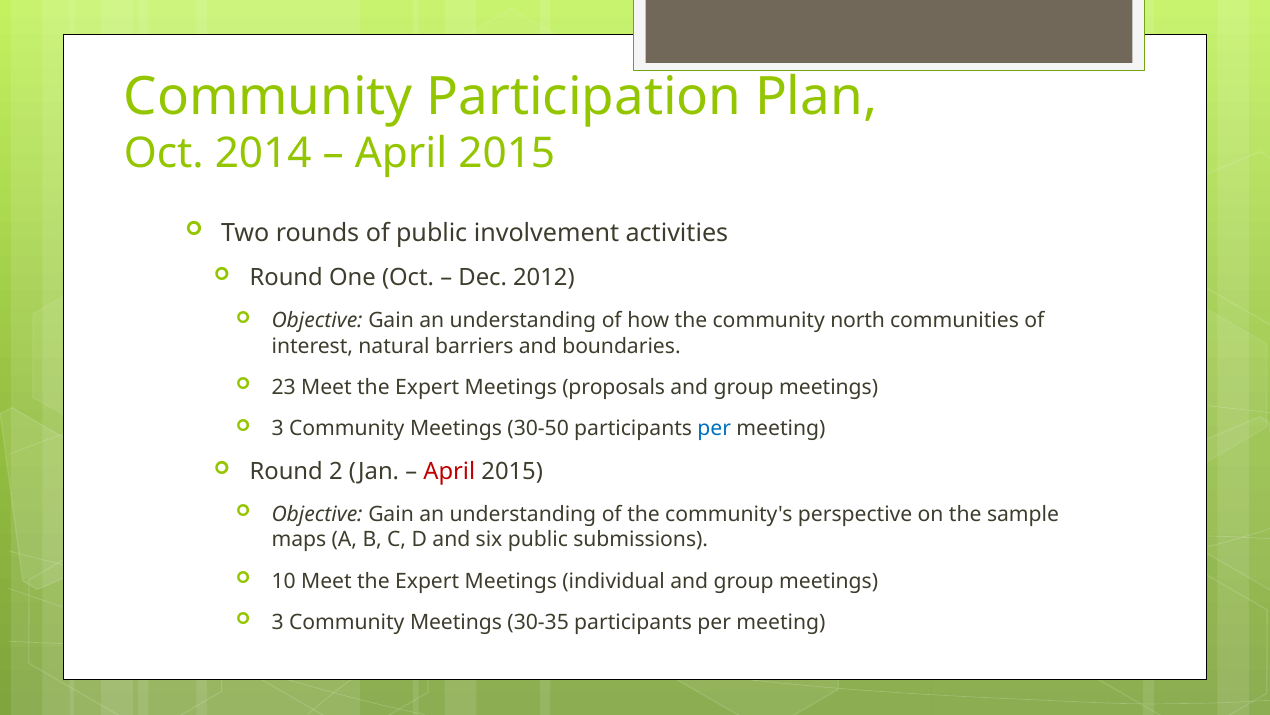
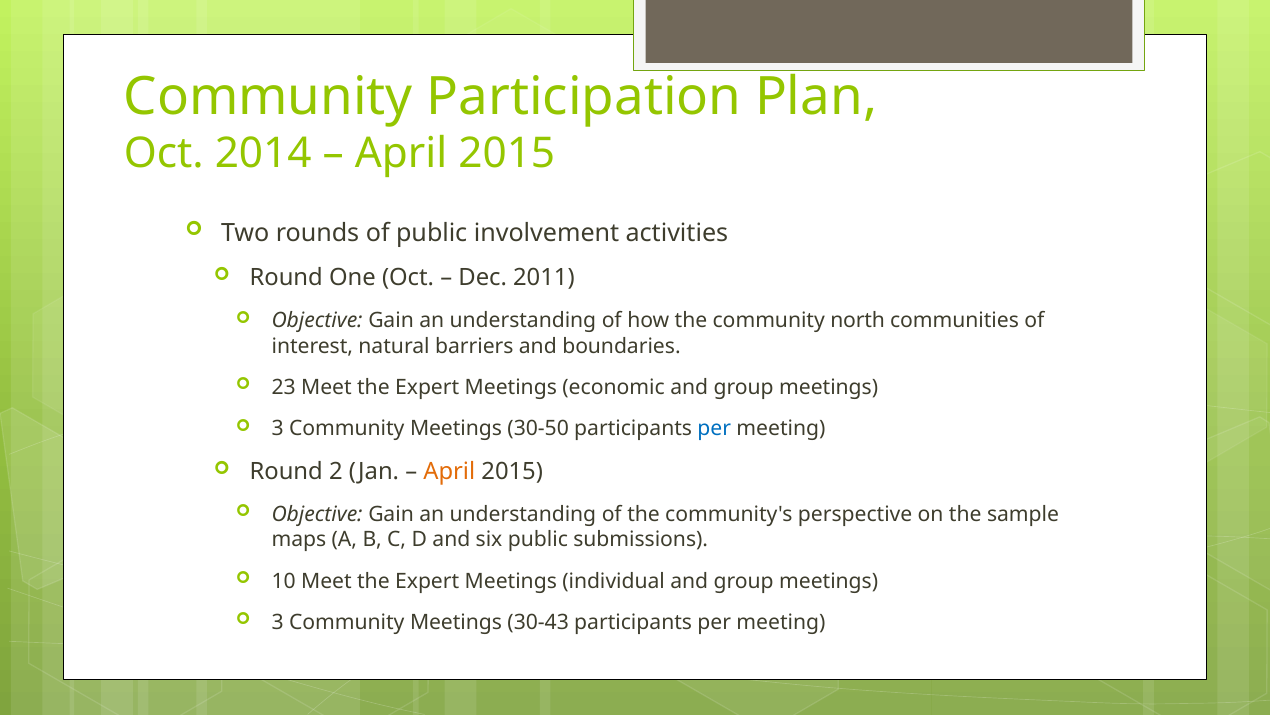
2012: 2012 -> 2011 (544, 278)
proposals: proposals -> economic (614, 387)
April colour: red -> orange (449, 471)
30-35: 30-35 -> 30-43 (538, 622)
